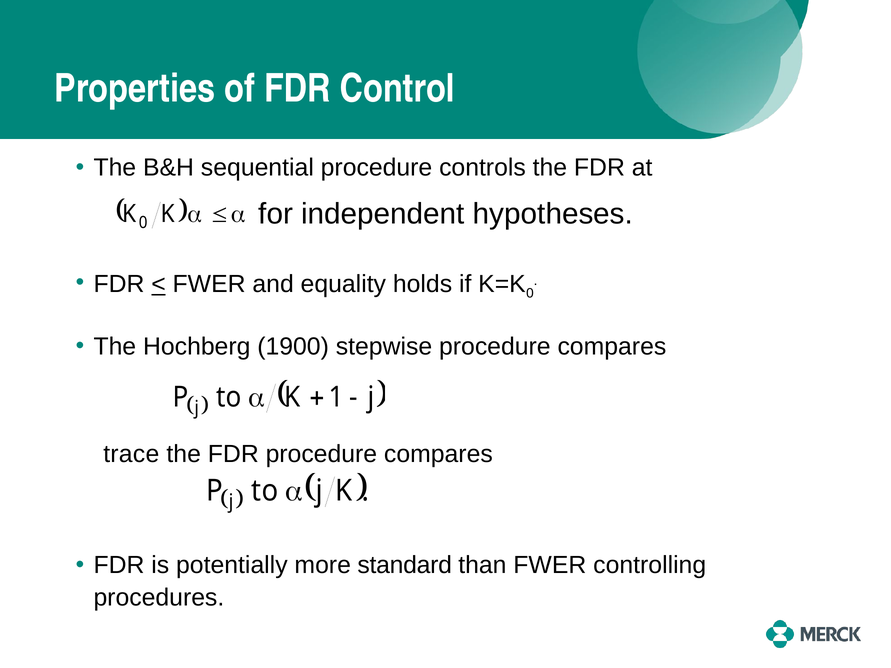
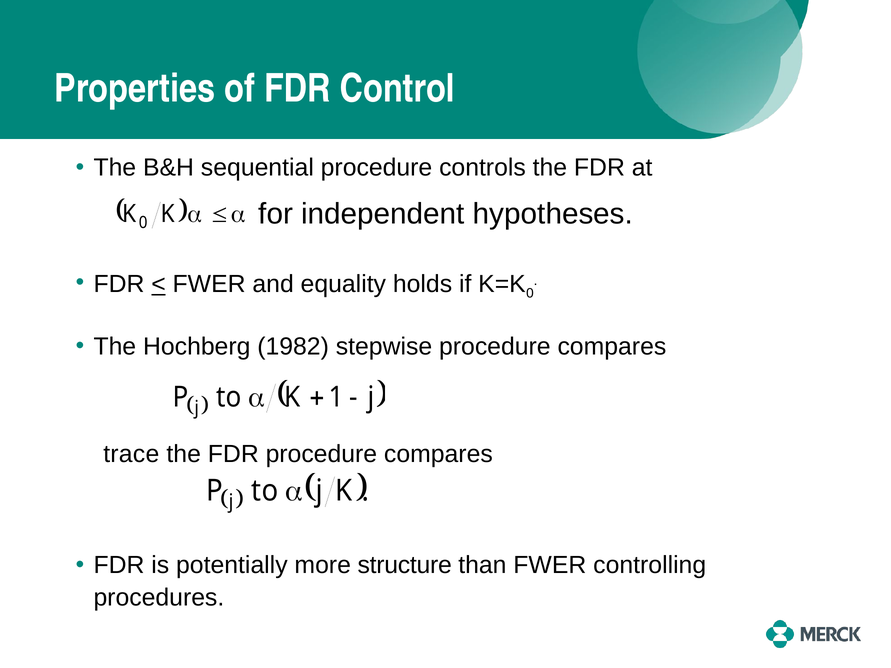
1900: 1900 -> 1982 (293, 347)
standard: standard -> structure (405, 566)
